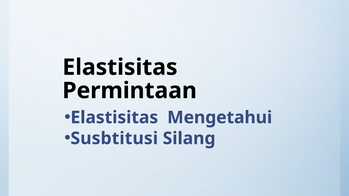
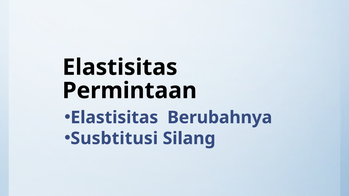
Mengetahui: Mengetahui -> Berubahnya (220, 118)
